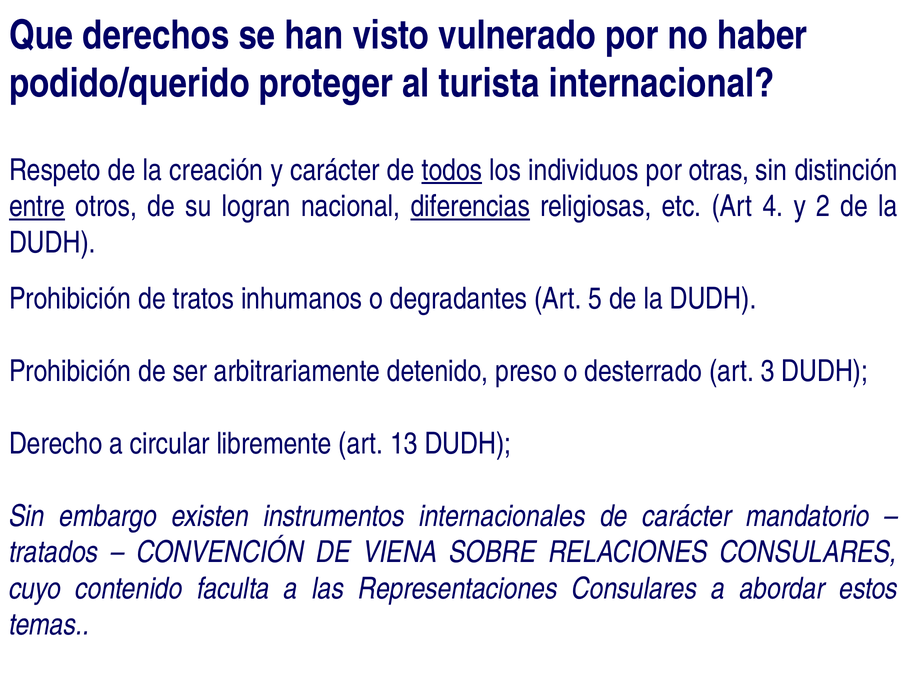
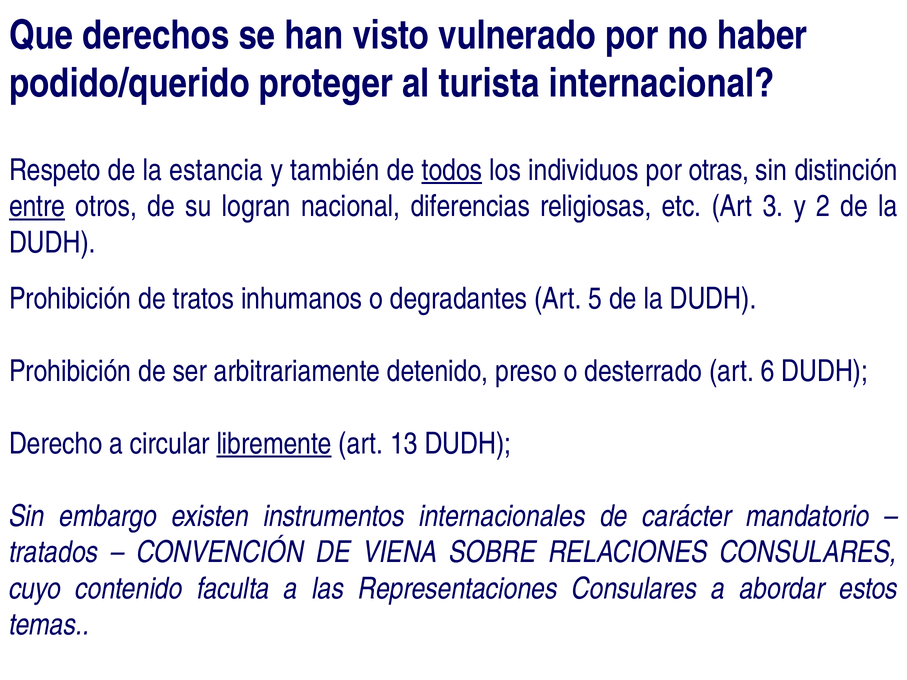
creación: creación -> estancia (216, 170)
y carácter: carácter -> también (335, 170)
diferencias underline: present -> none (470, 206)
4: 4 -> 3 (773, 206)
3: 3 -> 6 (768, 371)
libremente underline: none -> present (274, 444)
